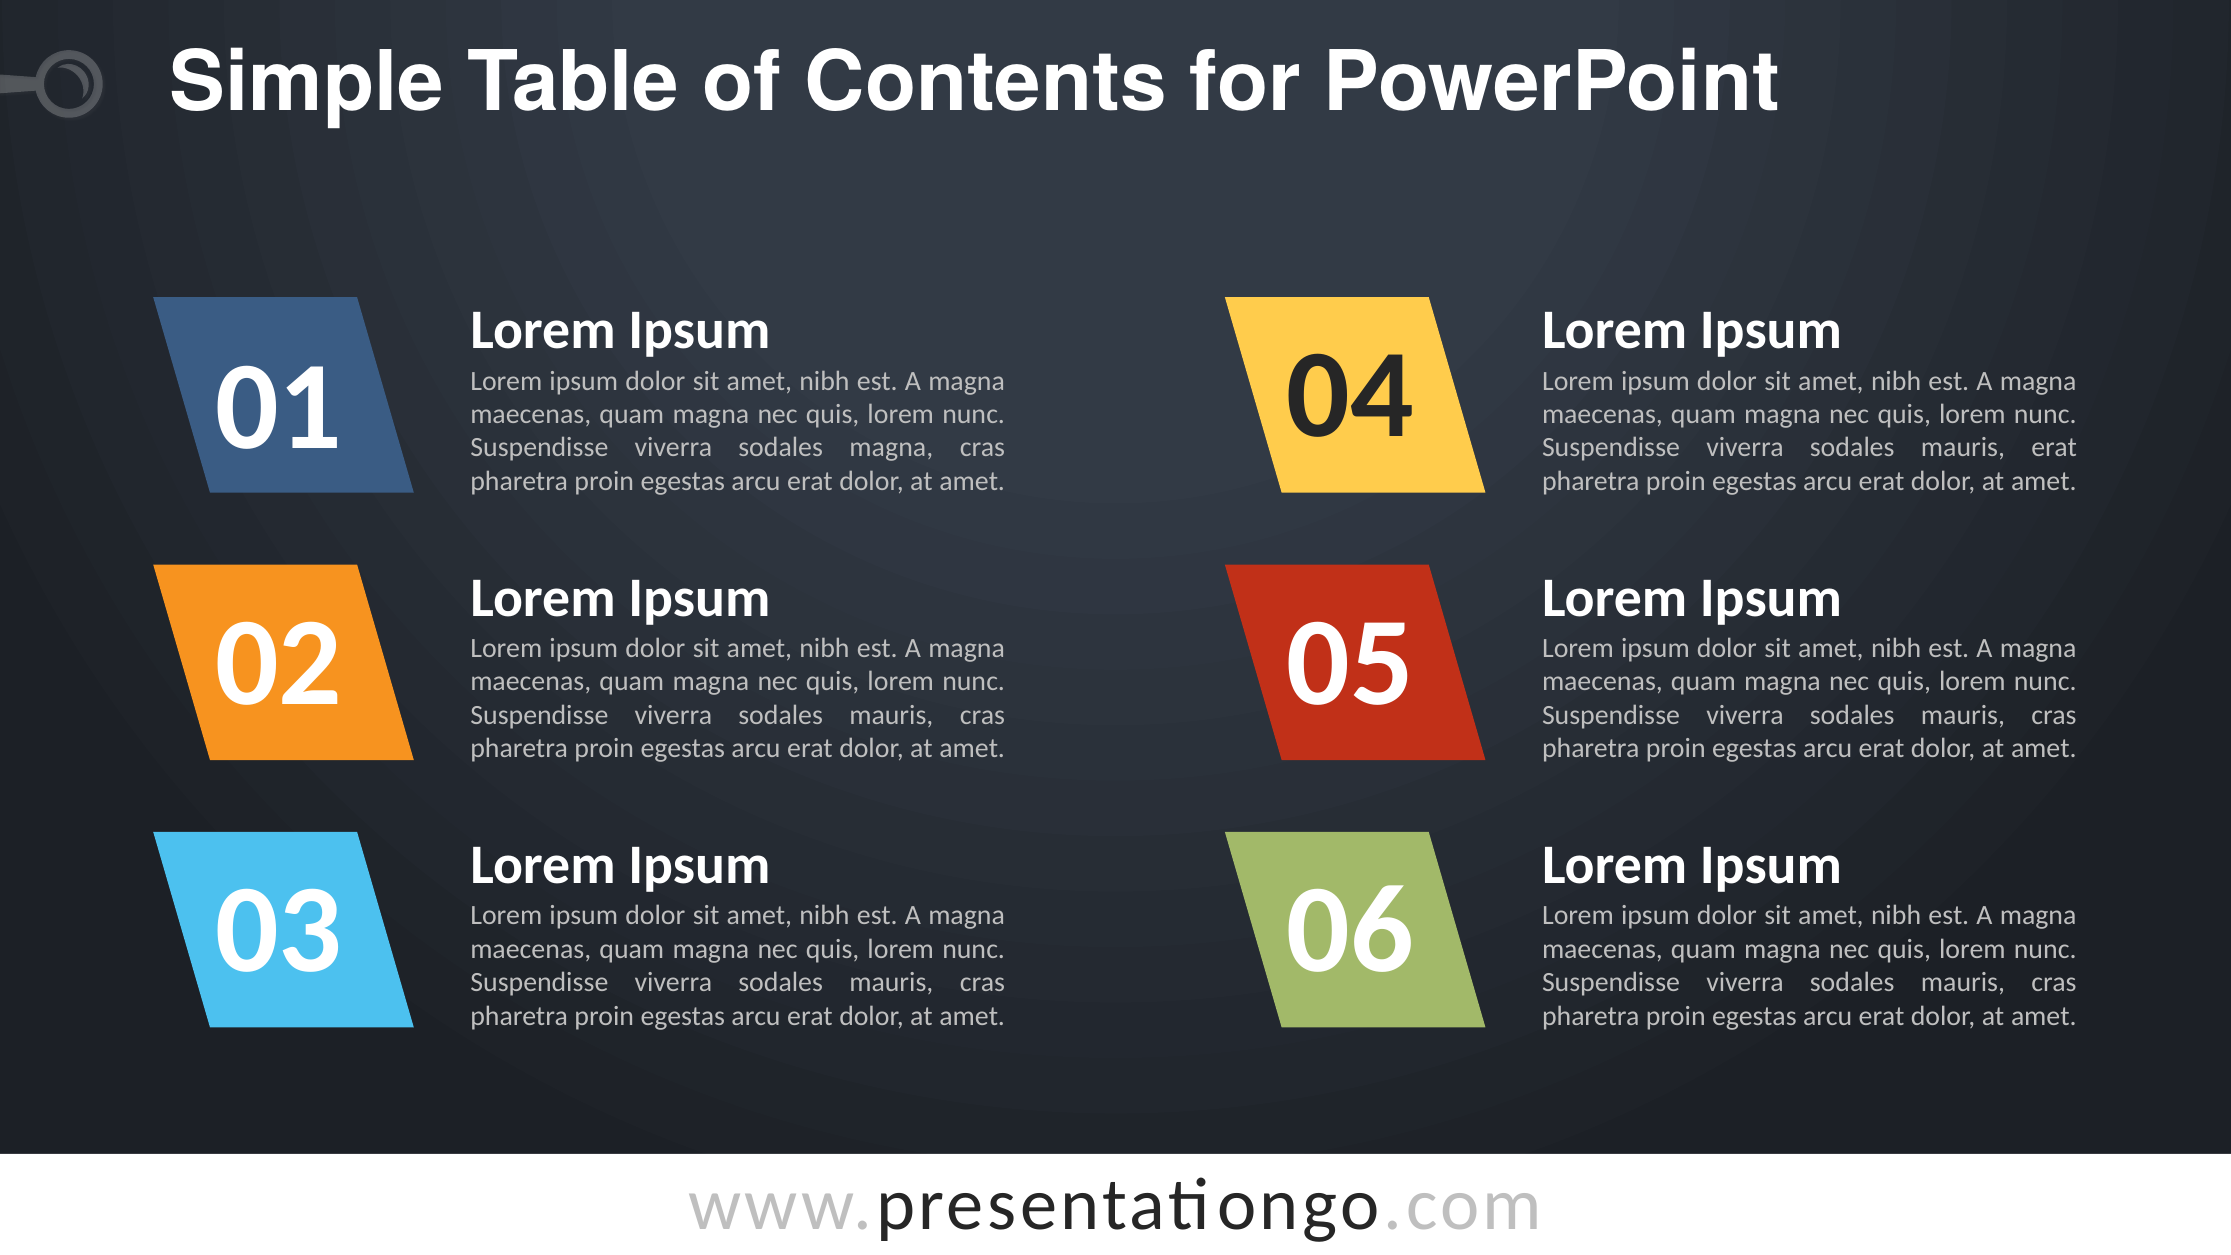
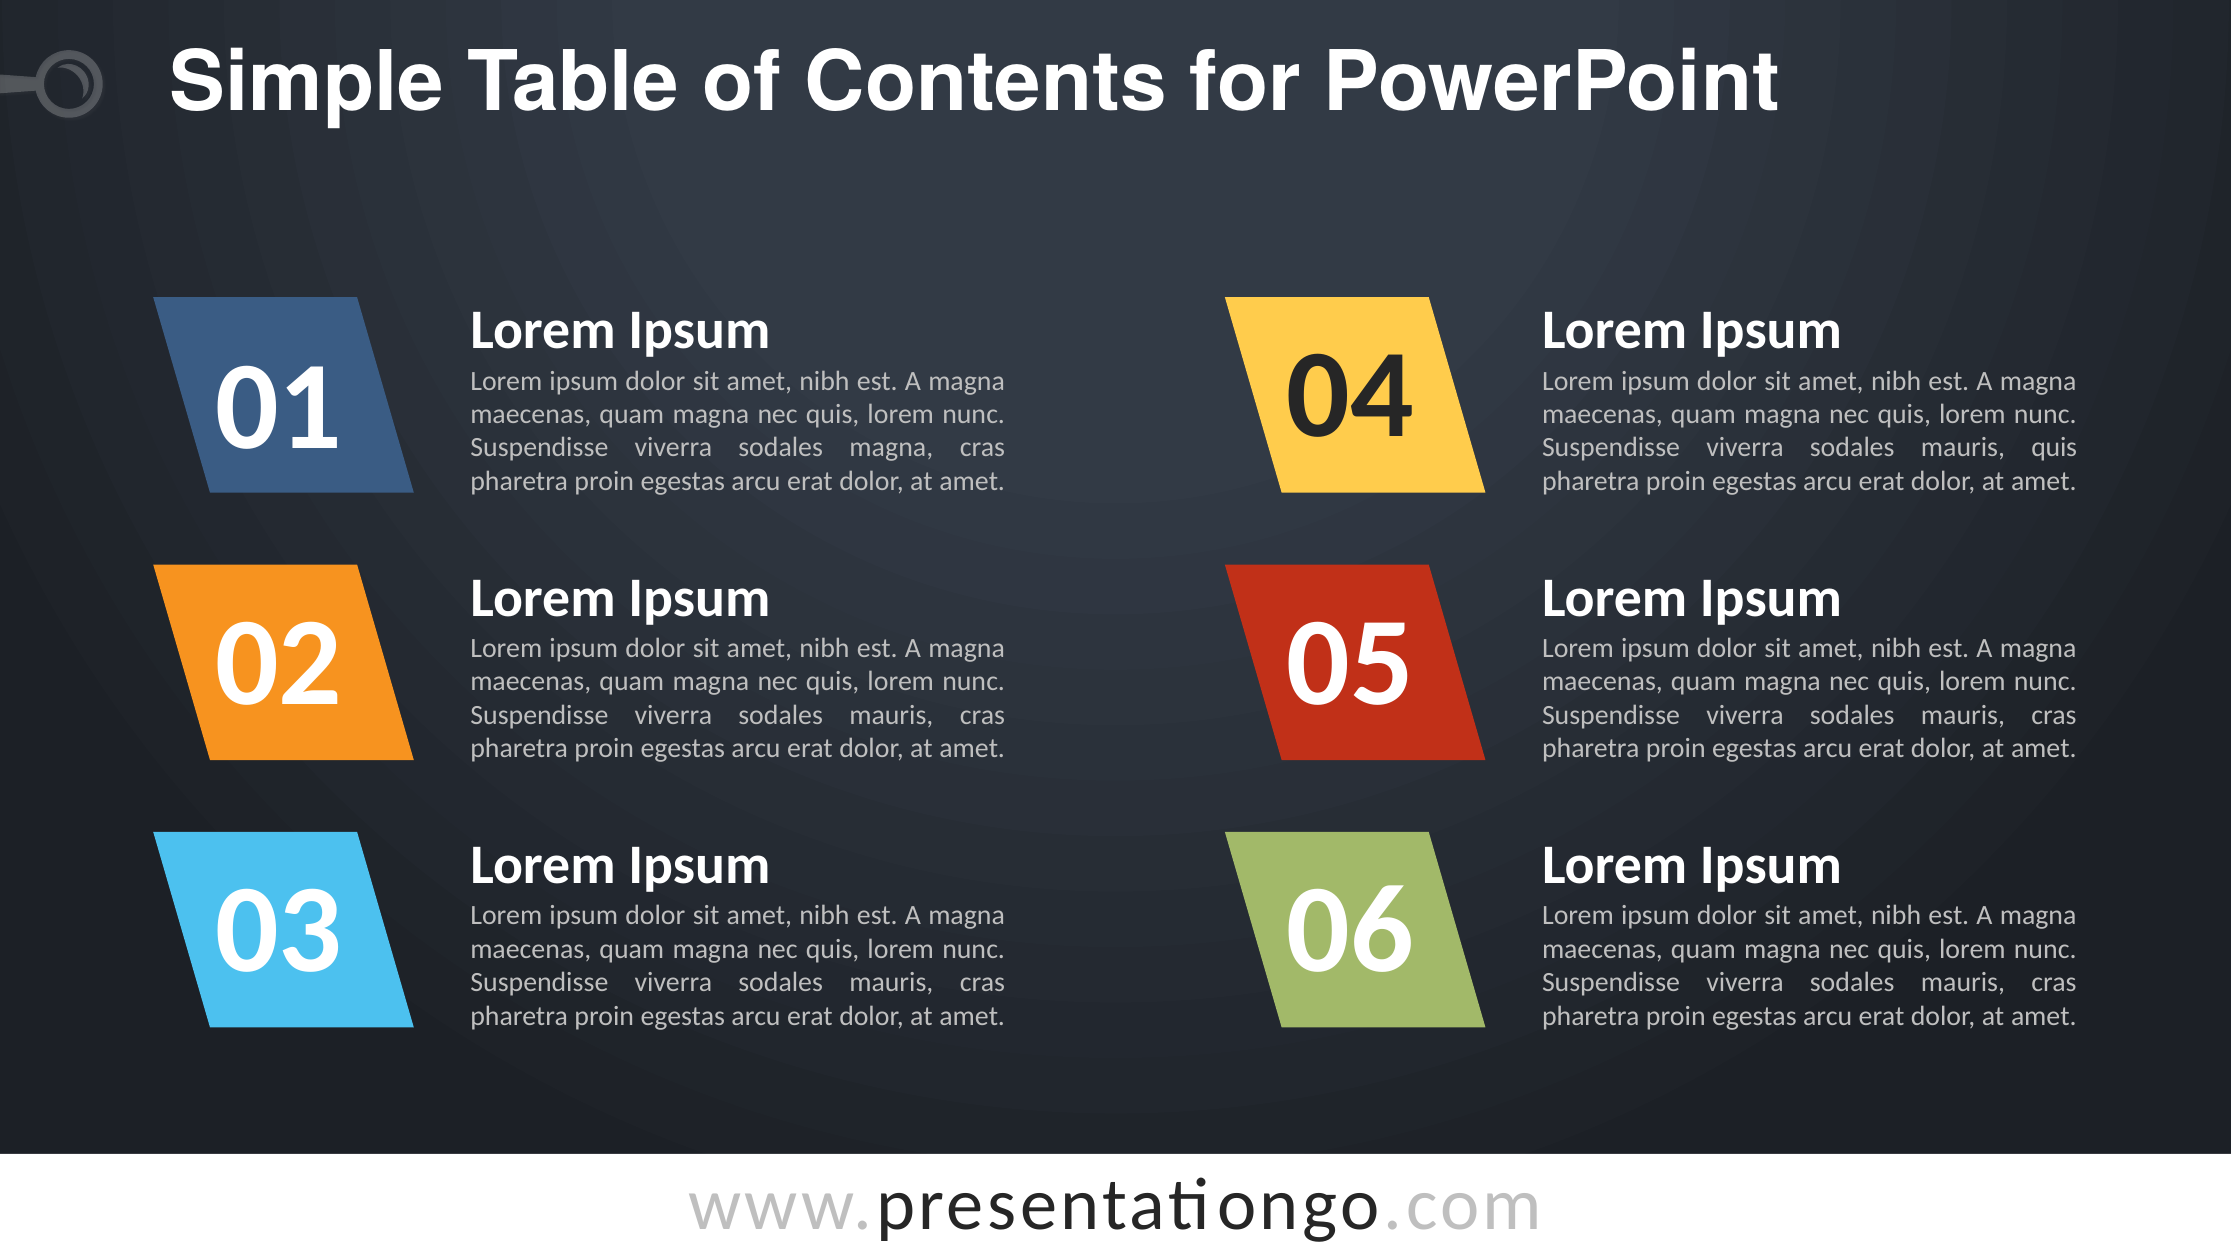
mauris erat: erat -> quis (2054, 448)
